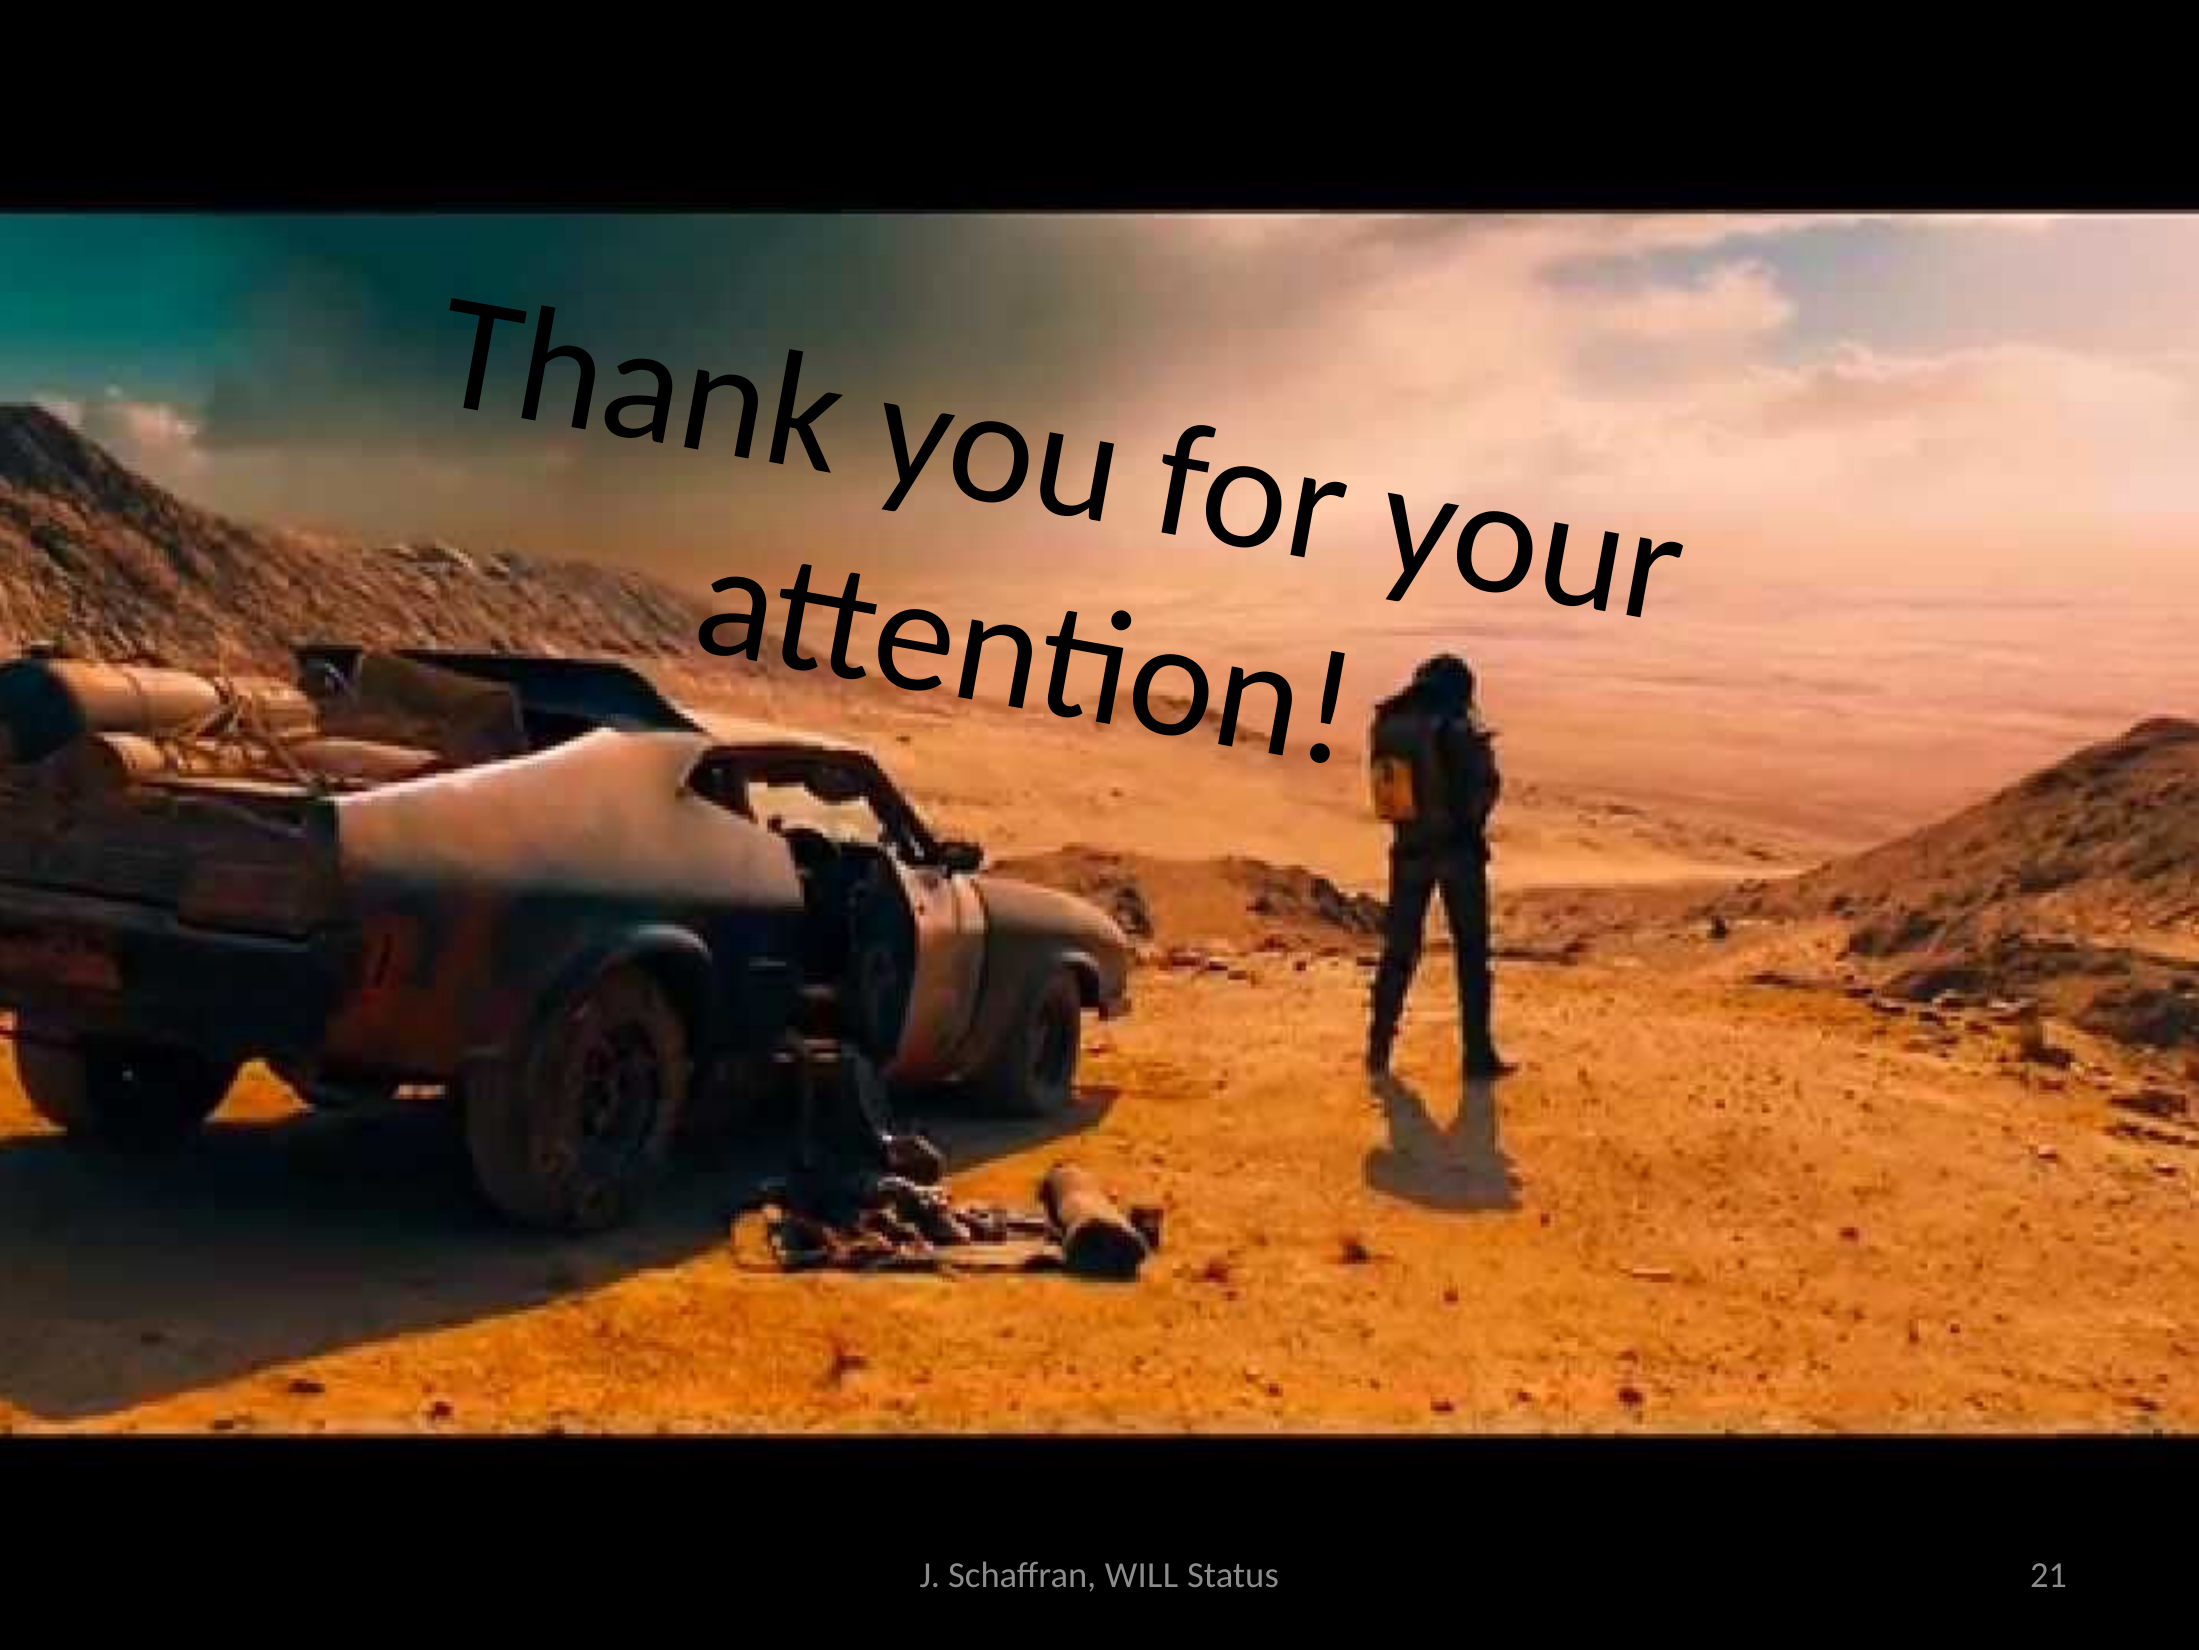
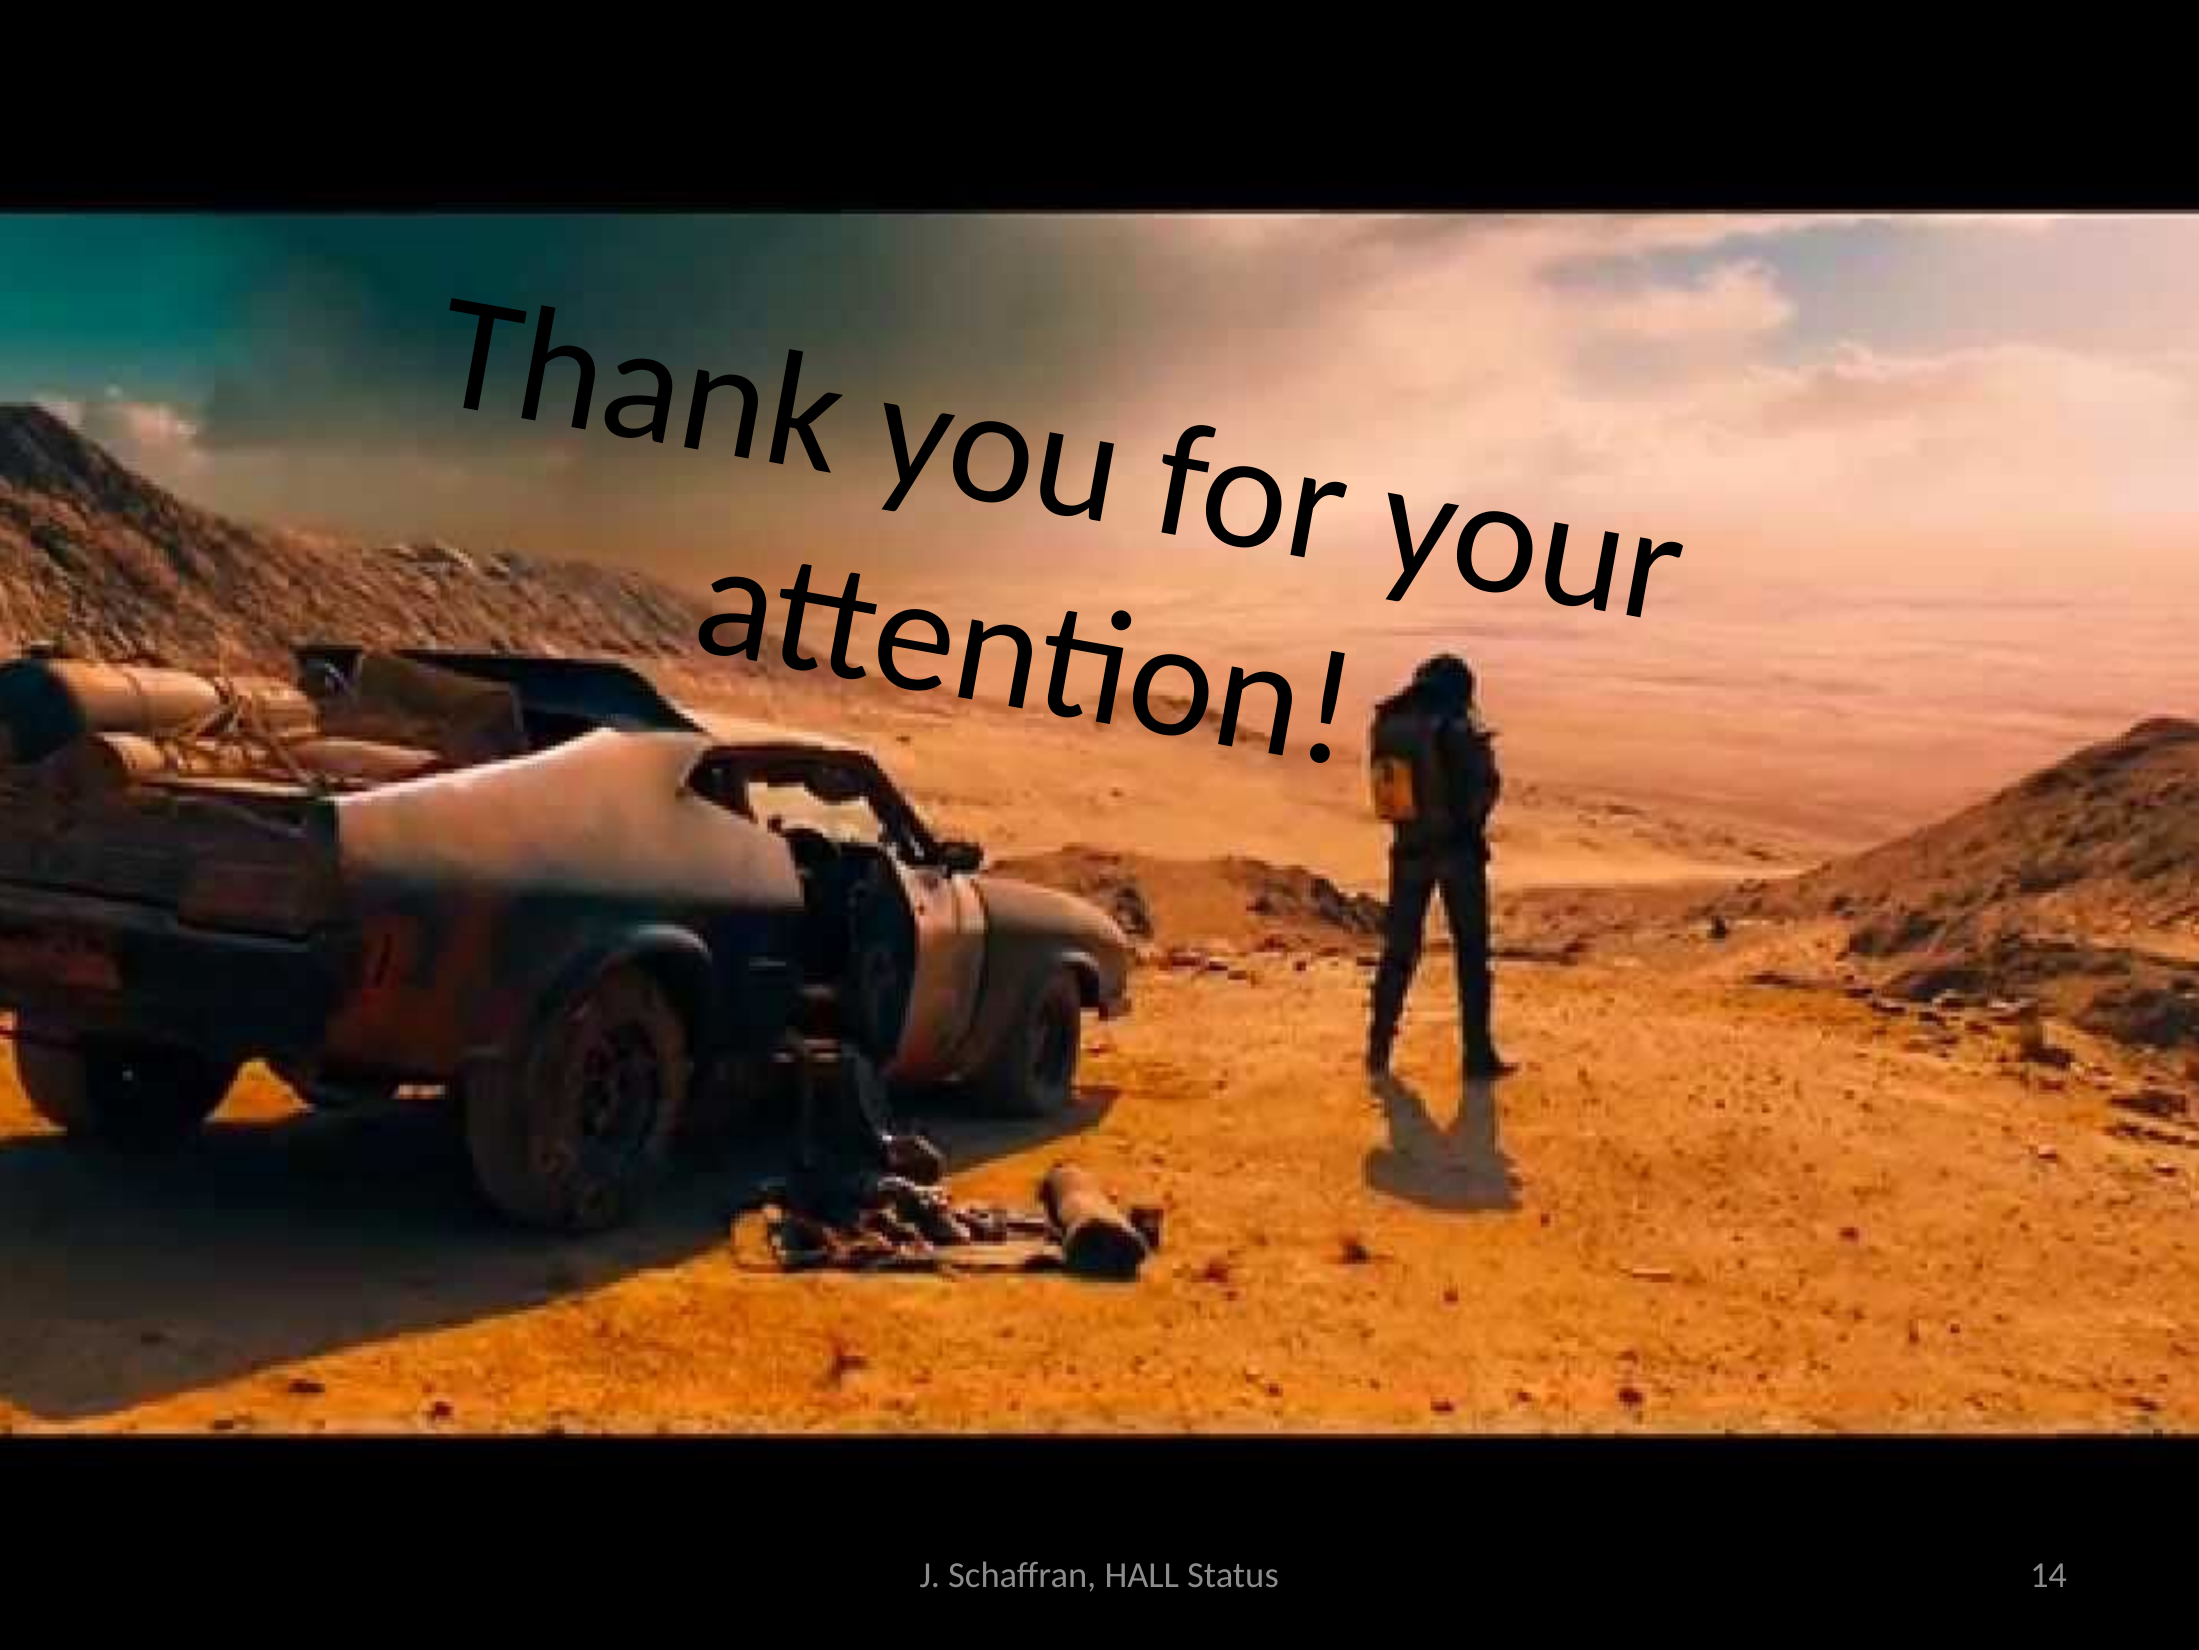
WILL: WILL -> HALL (1142, 1575)
21: 21 -> 14 (2048, 1575)
